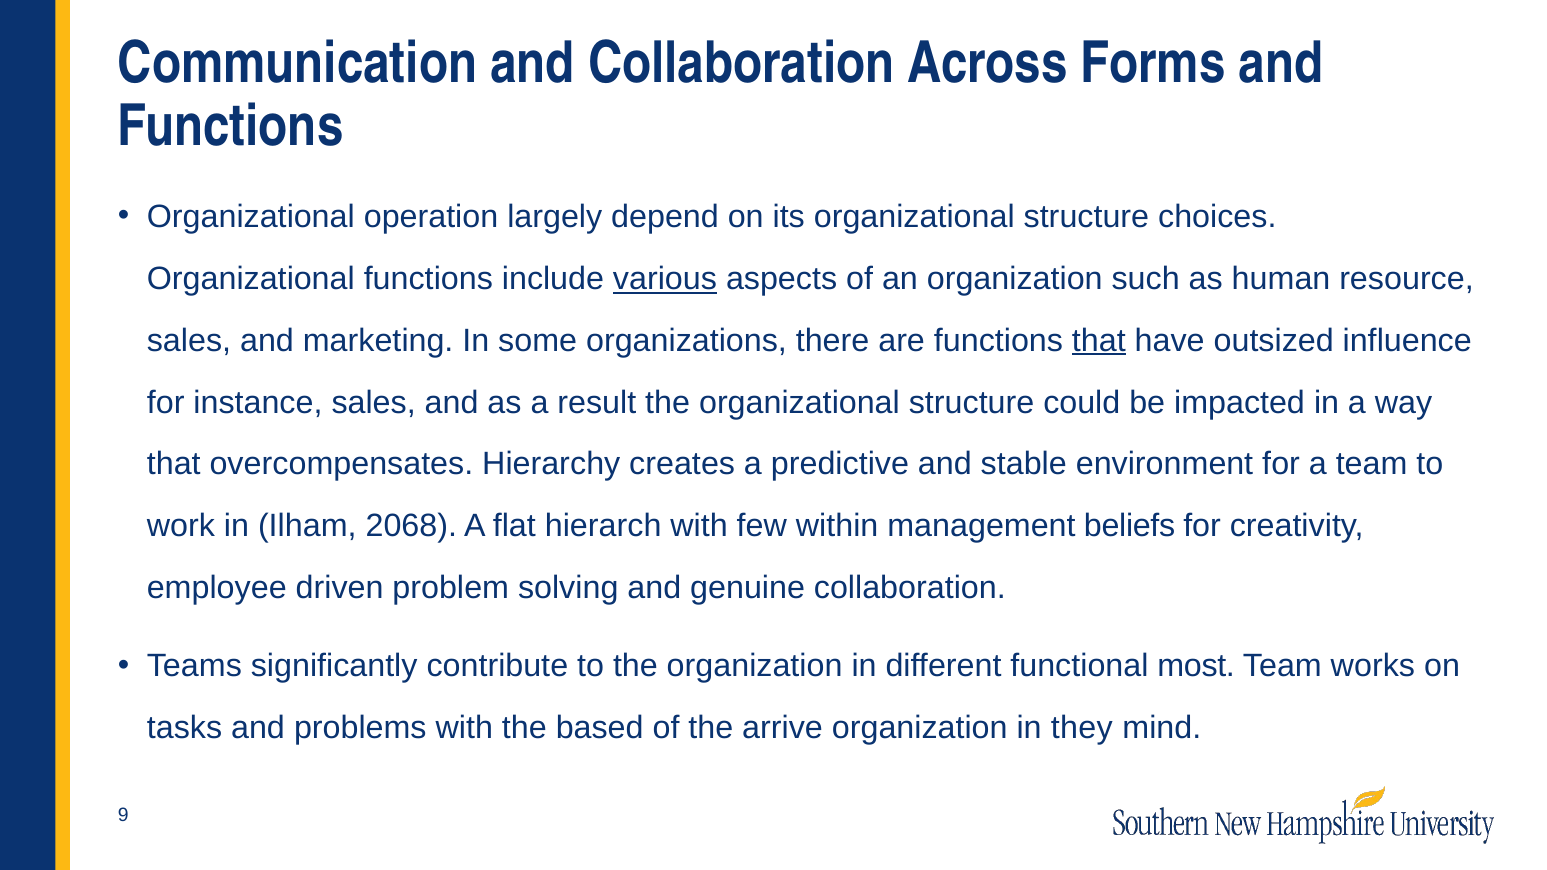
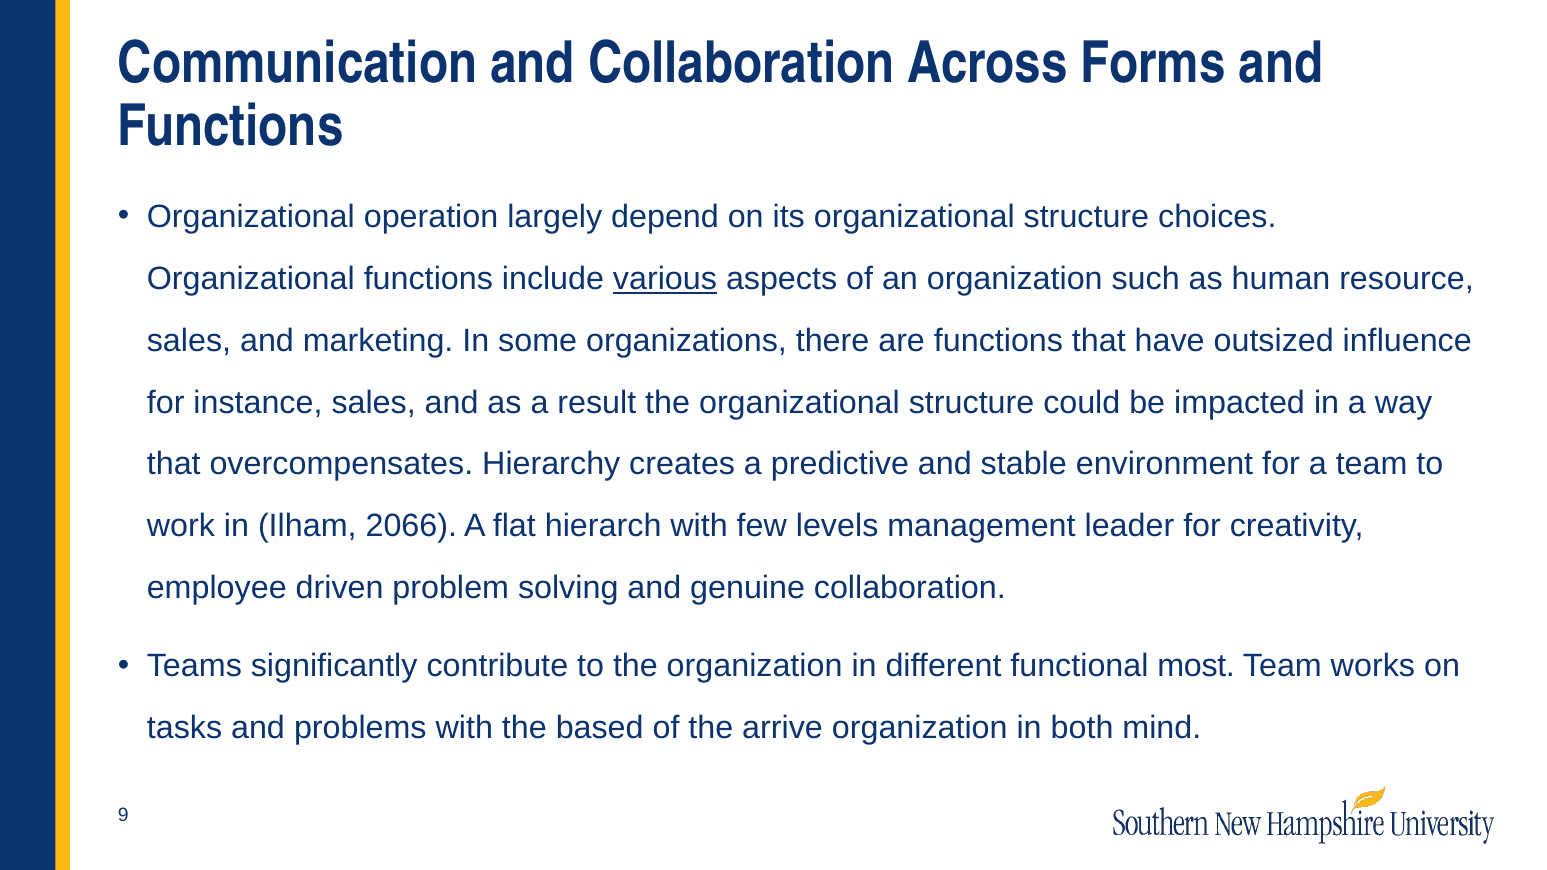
that underline: present -> none (1099, 341)
2068: 2068 -> 2066 (411, 526)
within: within -> levels (837, 526)
beliefs: beliefs -> leader (1129, 526)
they: they -> both (1082, 728)
